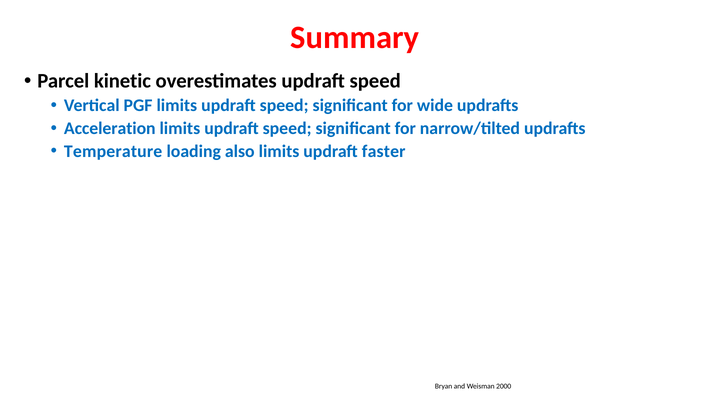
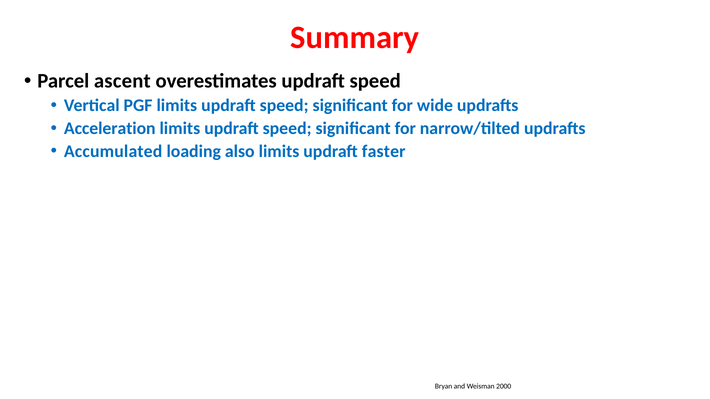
kinetic: kinetic -> ascent (122, 81)
Temperature: Temperature -> Accumulated (113, 151)
